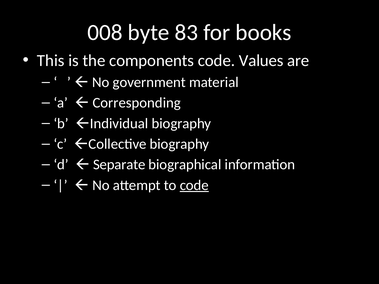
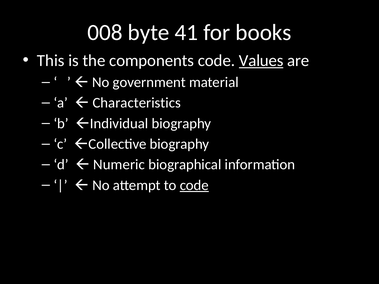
83: 83 -> 41 (186, 33)
Values underline: none -> present (261, 61)
Corresponding: Corresponding -> Characteristics (137, 103)
Separate: Separate -> Numeric (119, 165)
